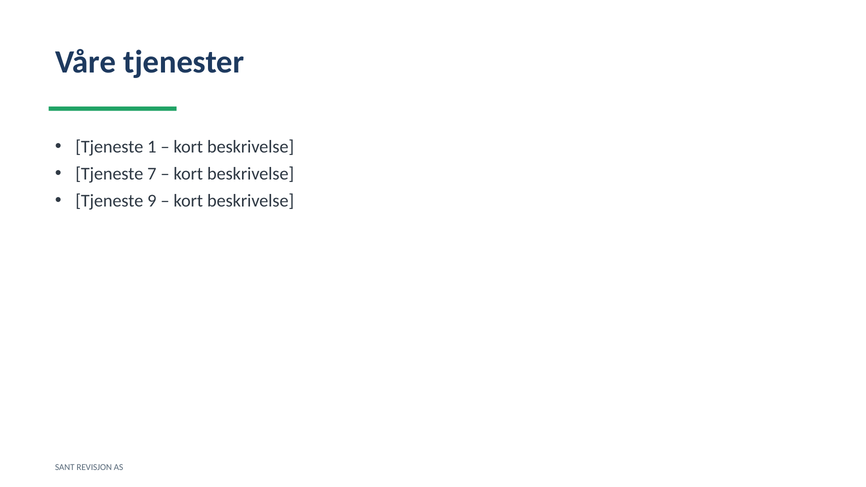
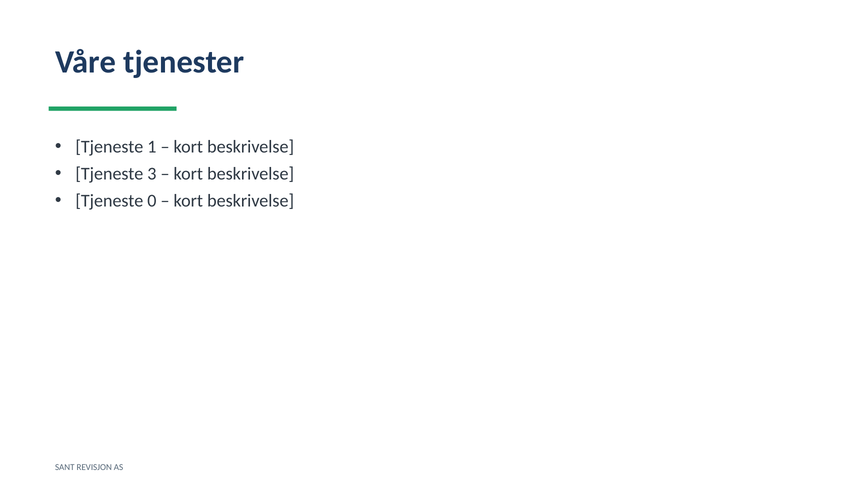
7: 7 -> 3 (152, 174)
9: 9 -> 0 (152, 201)
